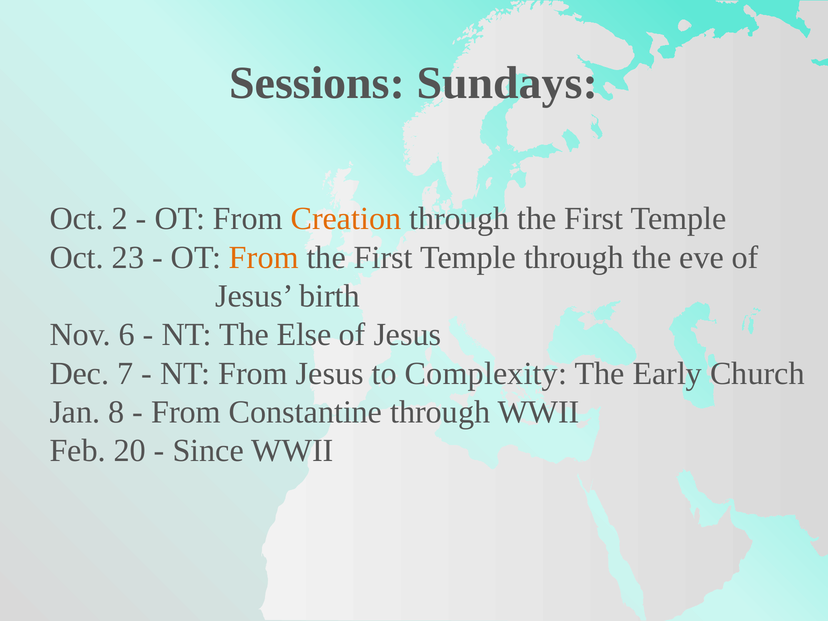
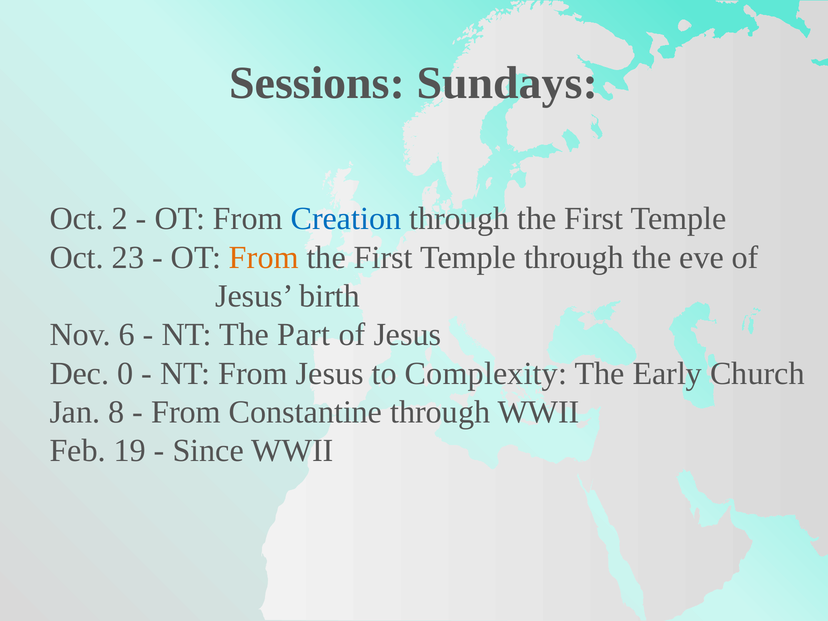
Creation colour: orange -> blue (346, 219)
Else: Else -> Part (304, 335)
7: 7 -> 0 (125, 373)
20: 20 -> 19 (130, 451)
